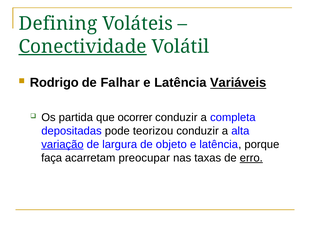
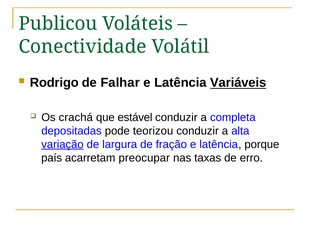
Defining: Defining -> Publicou (58, 24)
Conectividade underline: present -> none (83, 46)
partida: partida -> crachá (76, 117)
ocorrer: ocorrer -> estável (135, 117)
objeto: objeto -> fração (171, 144)
faça: faça -> país (52, 157)
erro underline: present -> none (251, 157)
